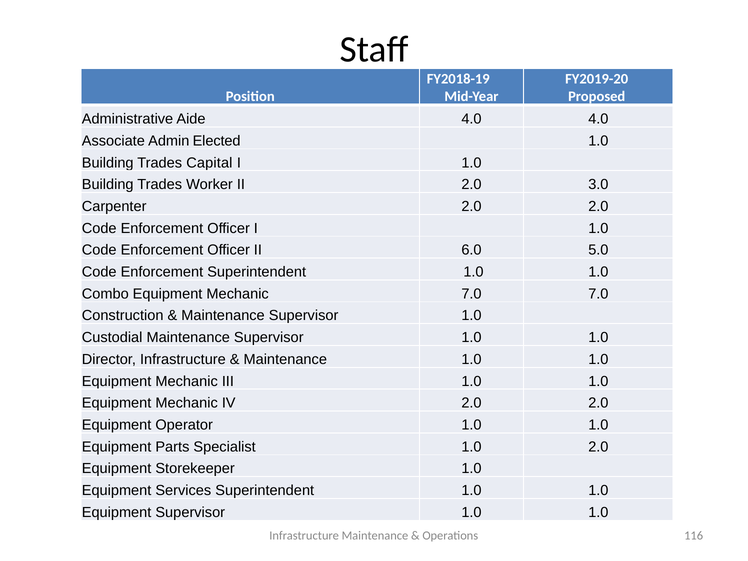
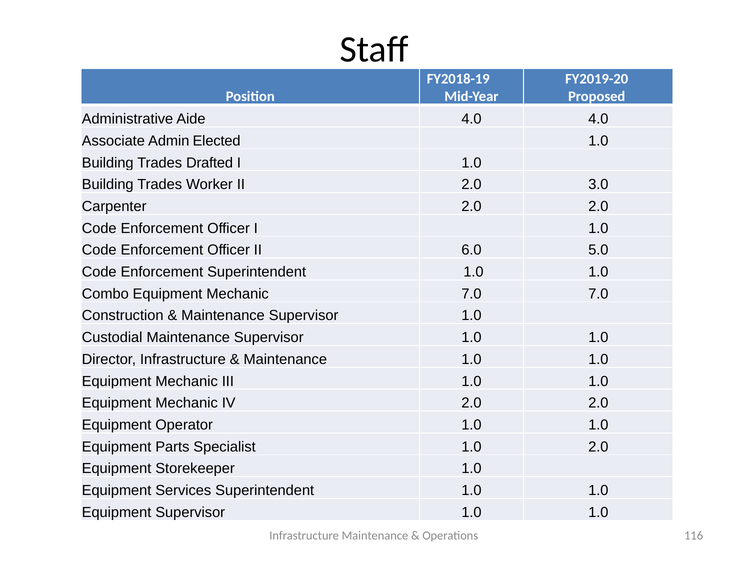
Capital: Capital -> Drafted (210, 163)
